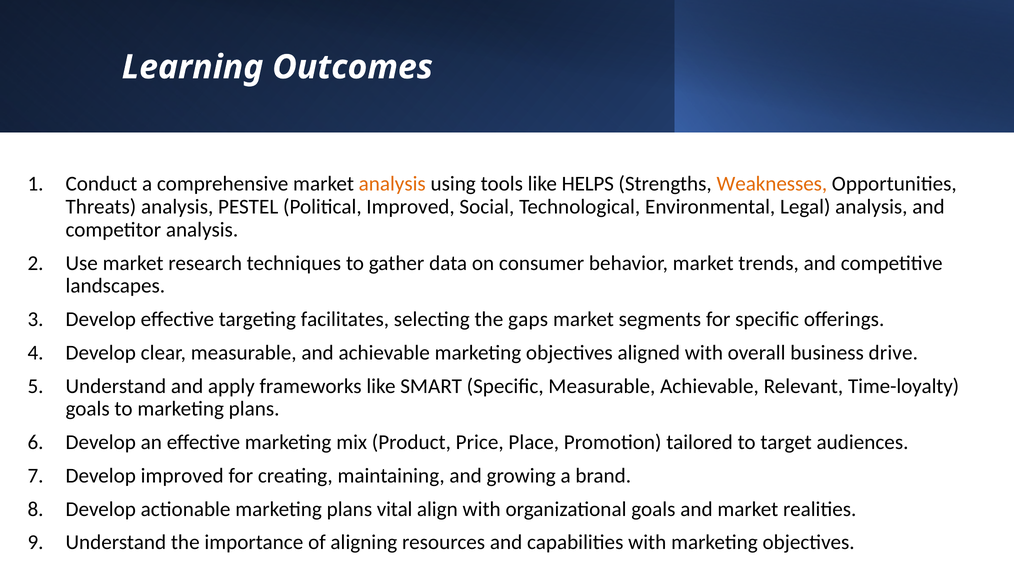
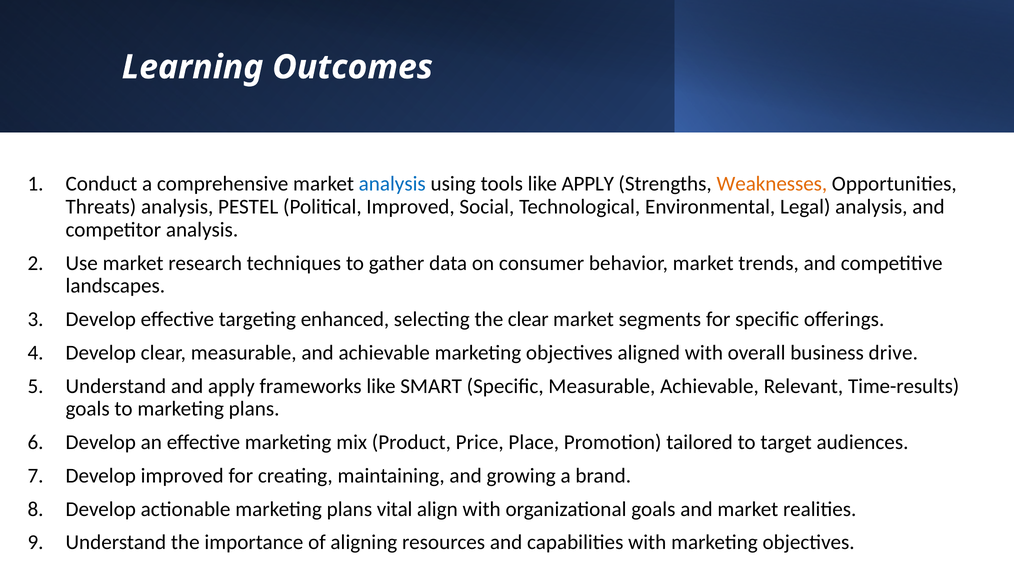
analysis colour: orange -> blue (392, 184)
like HELPS: HELPS -> APPLY (588, 184)
facilitates: facilitates -> enhanced (345, 319)
the gaps: gaps -> clear (528, 319)
Time-loyalty: Time-loyalty -> Time-results (904, 386)
